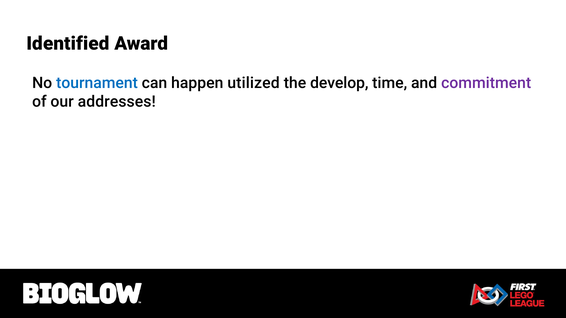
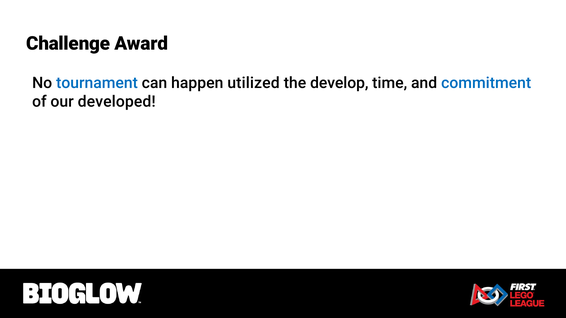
Identified: Identified -> Challenge (68, 44)
commitment colour: purple -> blue (486, 83)
addresses: addresses -> developed (117, 102)
